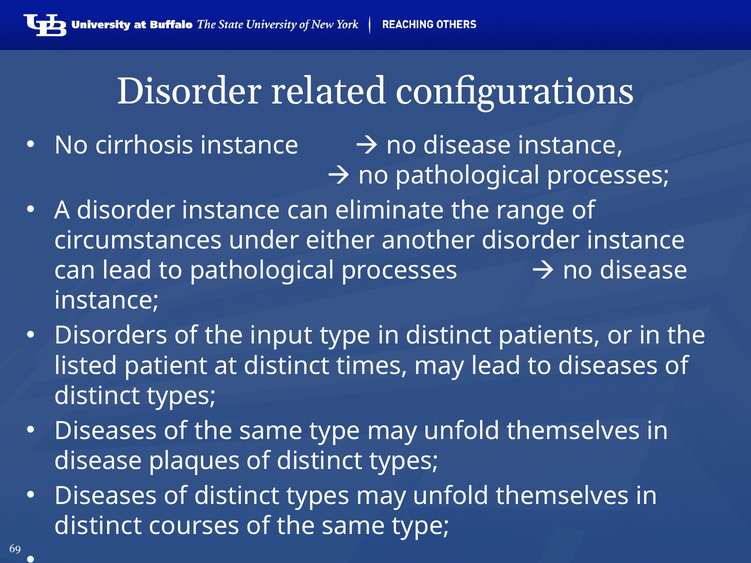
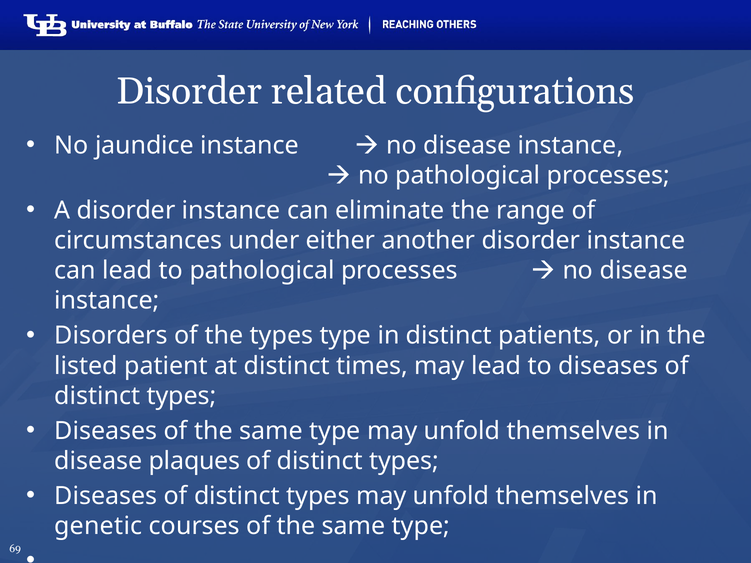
cirrhosis: cirrhosis -> jaundice (144, 146)
the input: input -> types (281, 336)
distinct: distinct -> genetic (98, 526)
